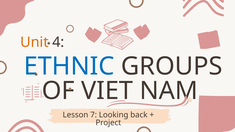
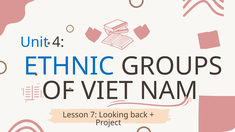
Unit colour: orange -> blue (34, 42)
